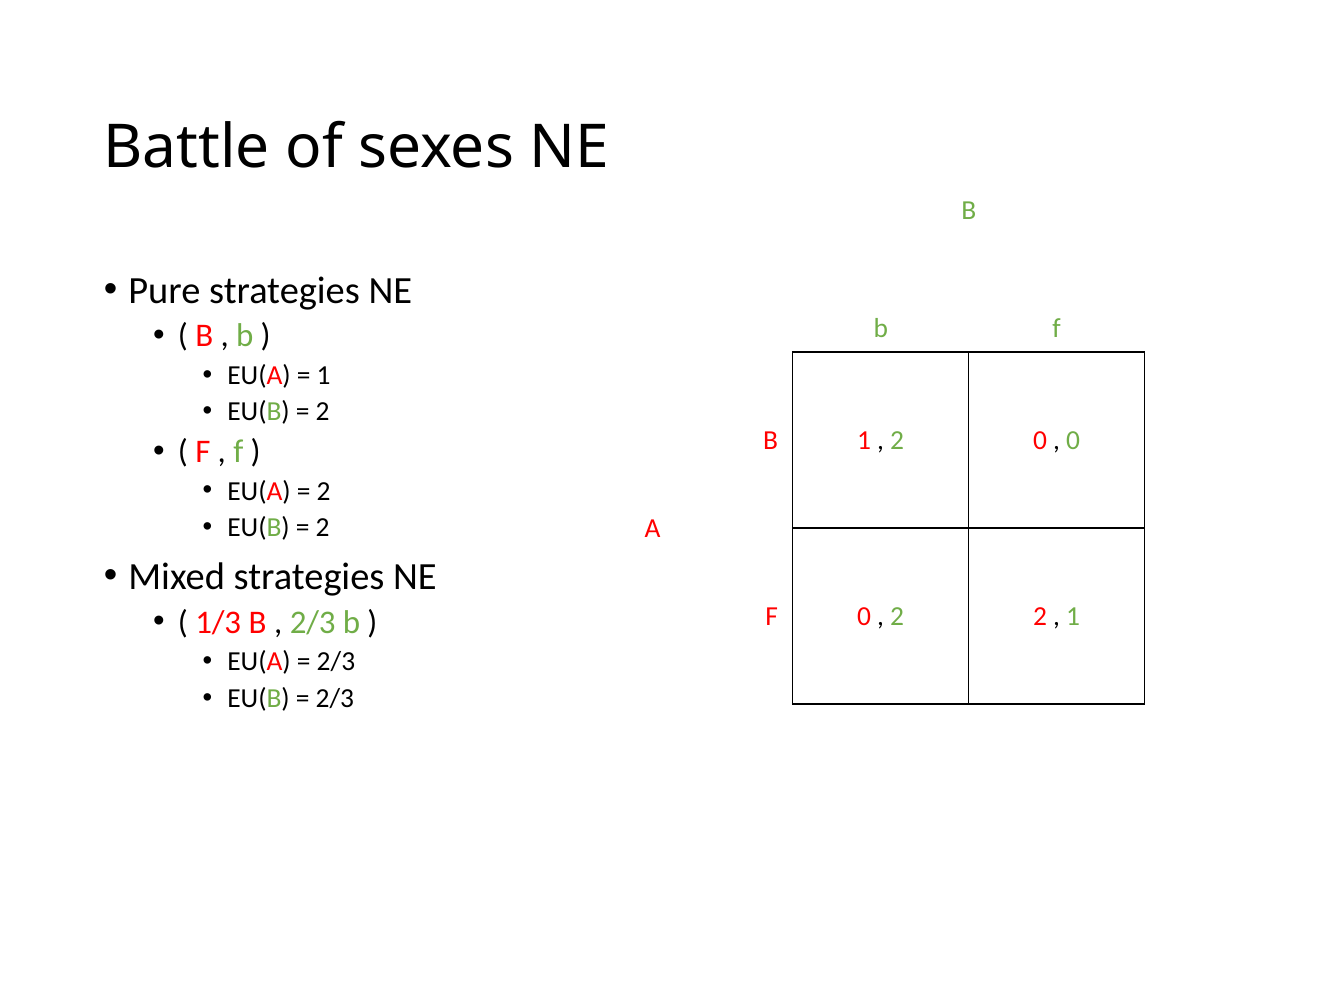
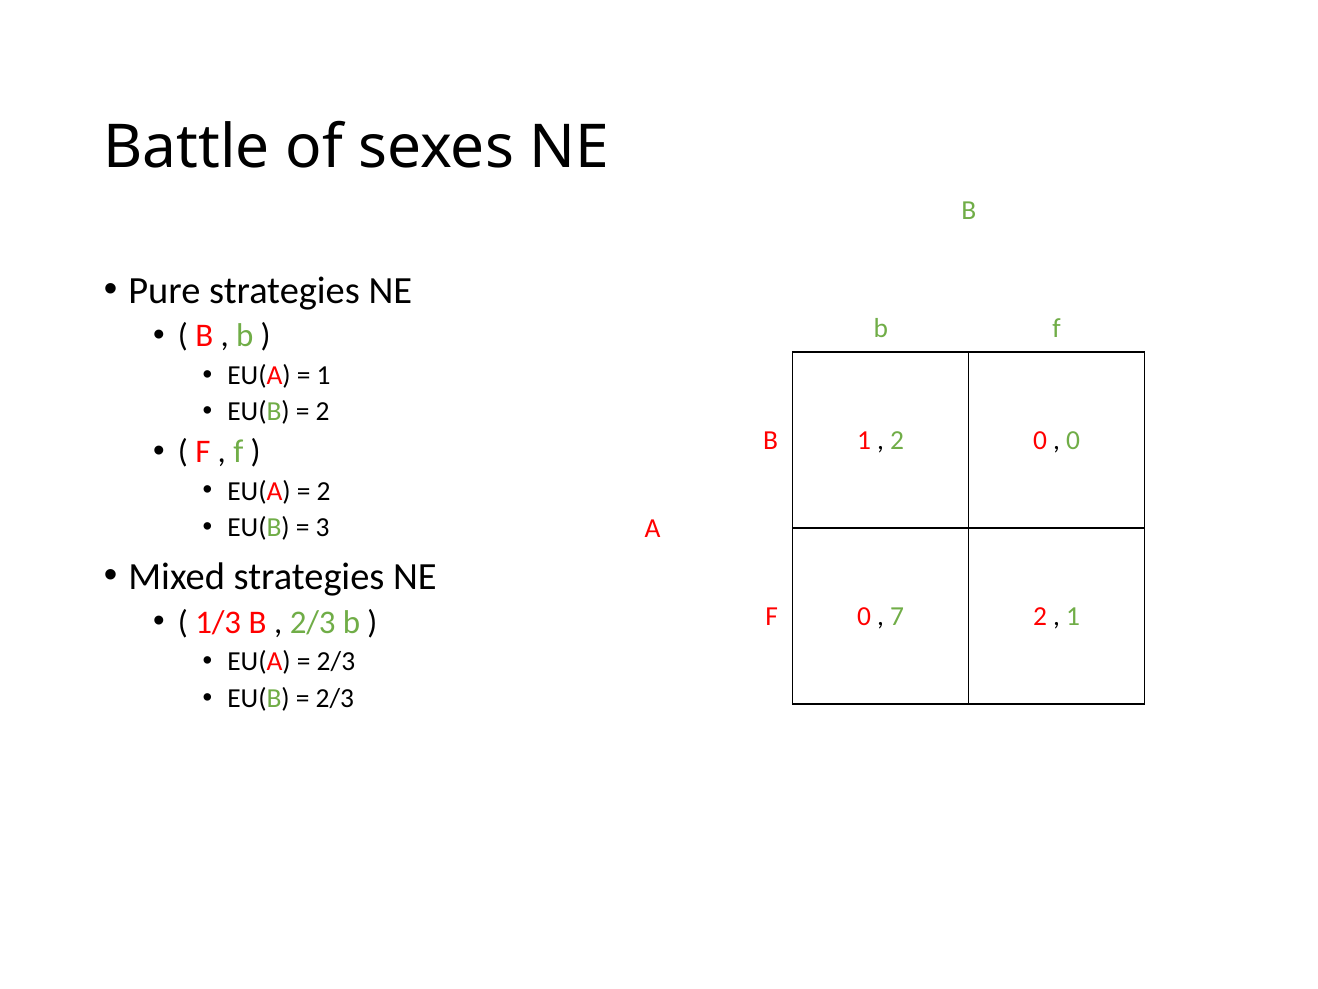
2: 2 -> 3 (323, 527)
2: 2 -> 7 (897, 616)
